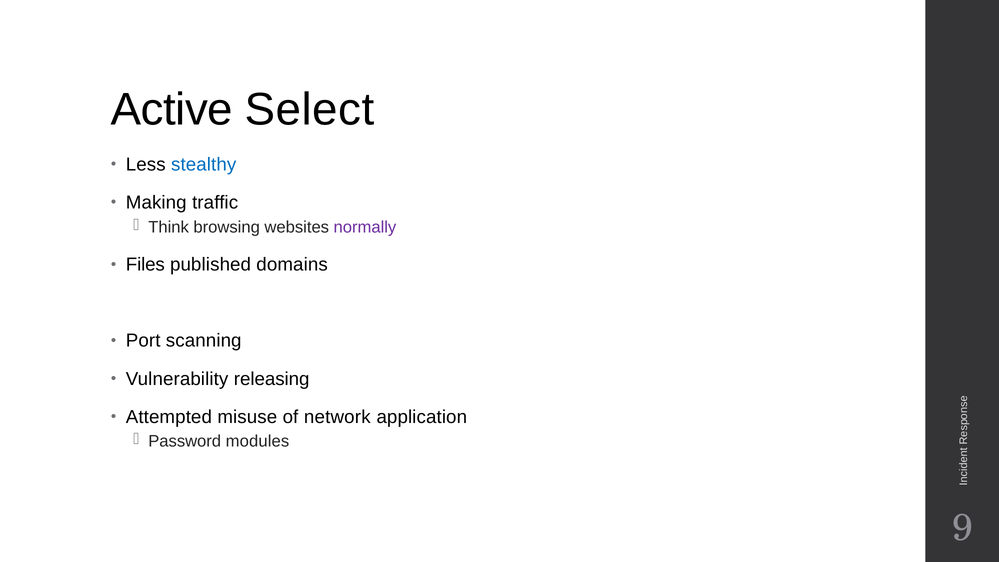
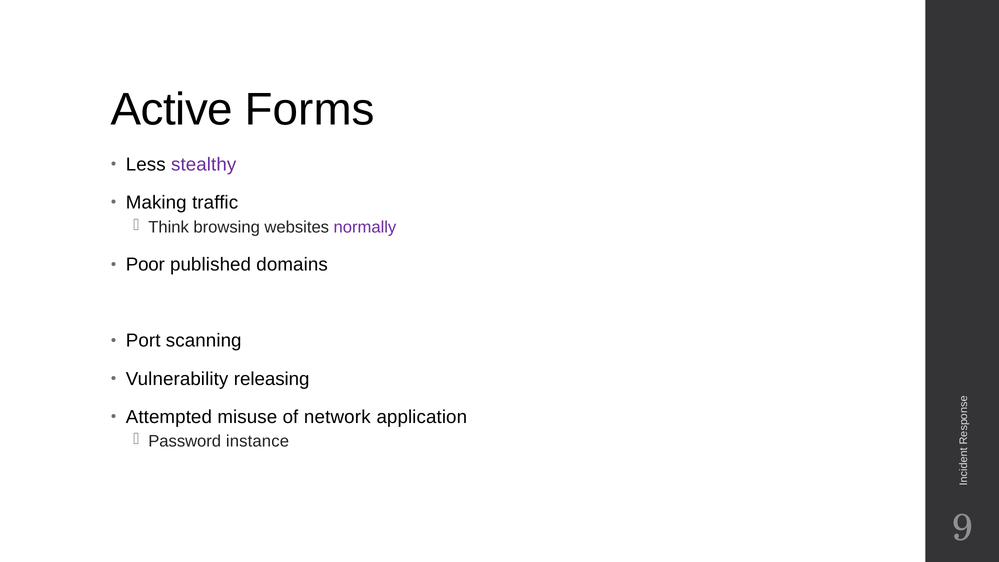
Select: Select -> Forms (310, 110)
stealthy colour: blue -> purple (204, 164)
Files: Files -> Poor (145, 265)
modules: modules -> instance (257, 441)
